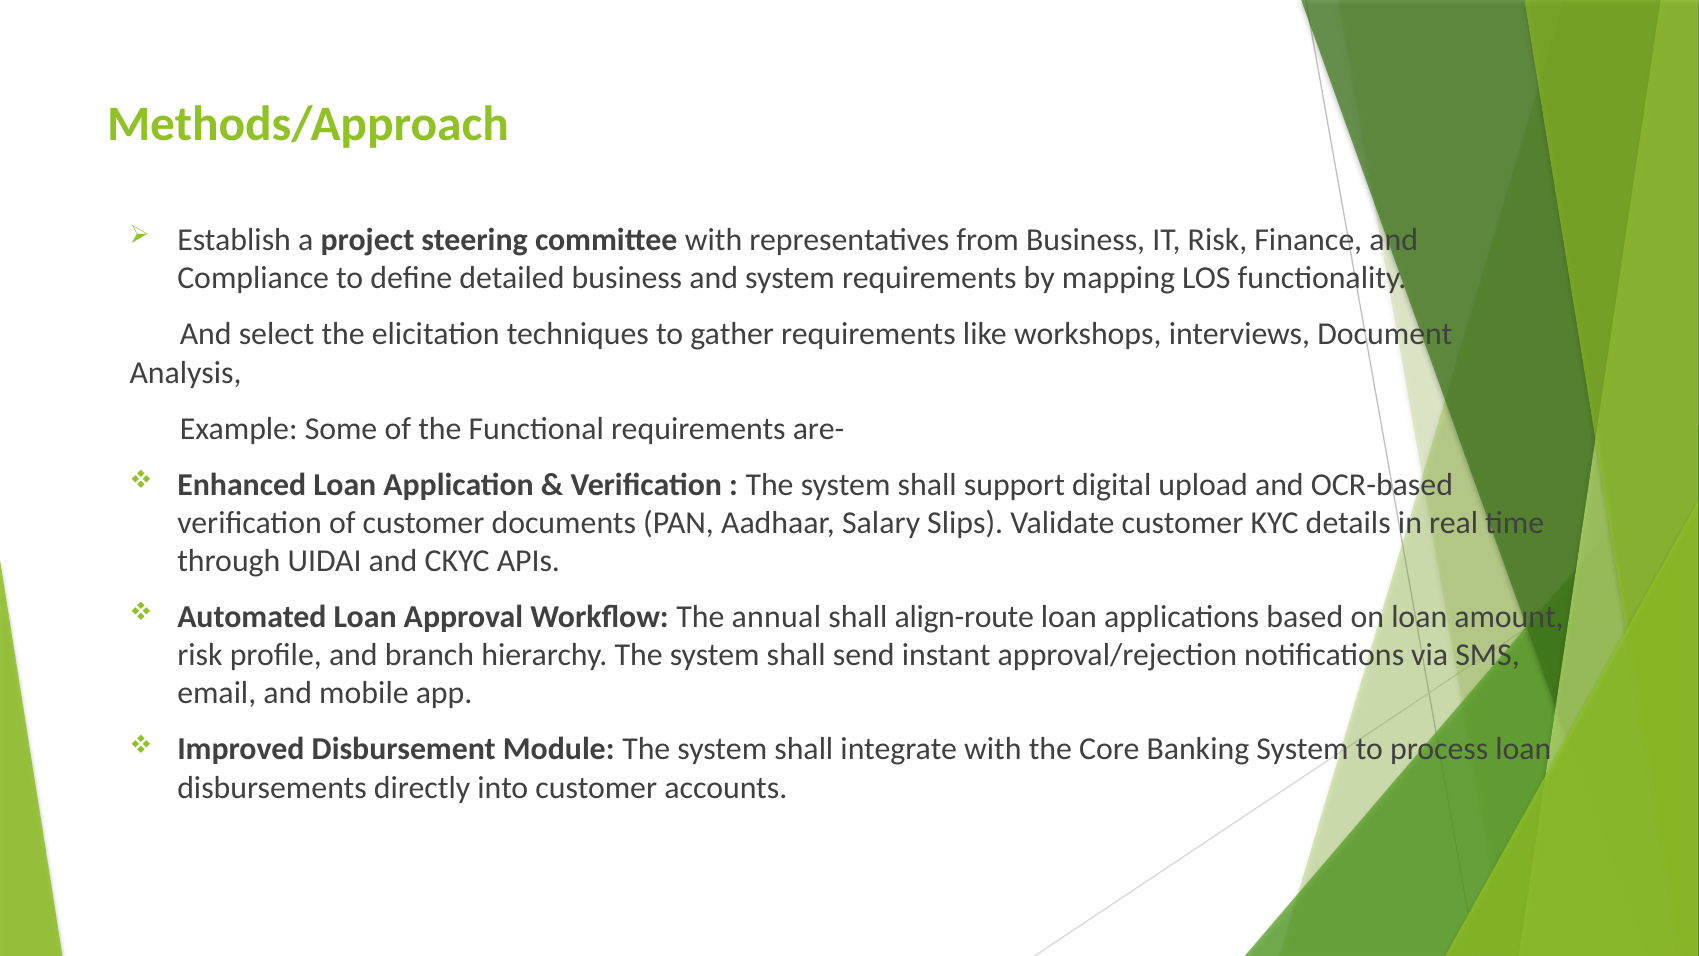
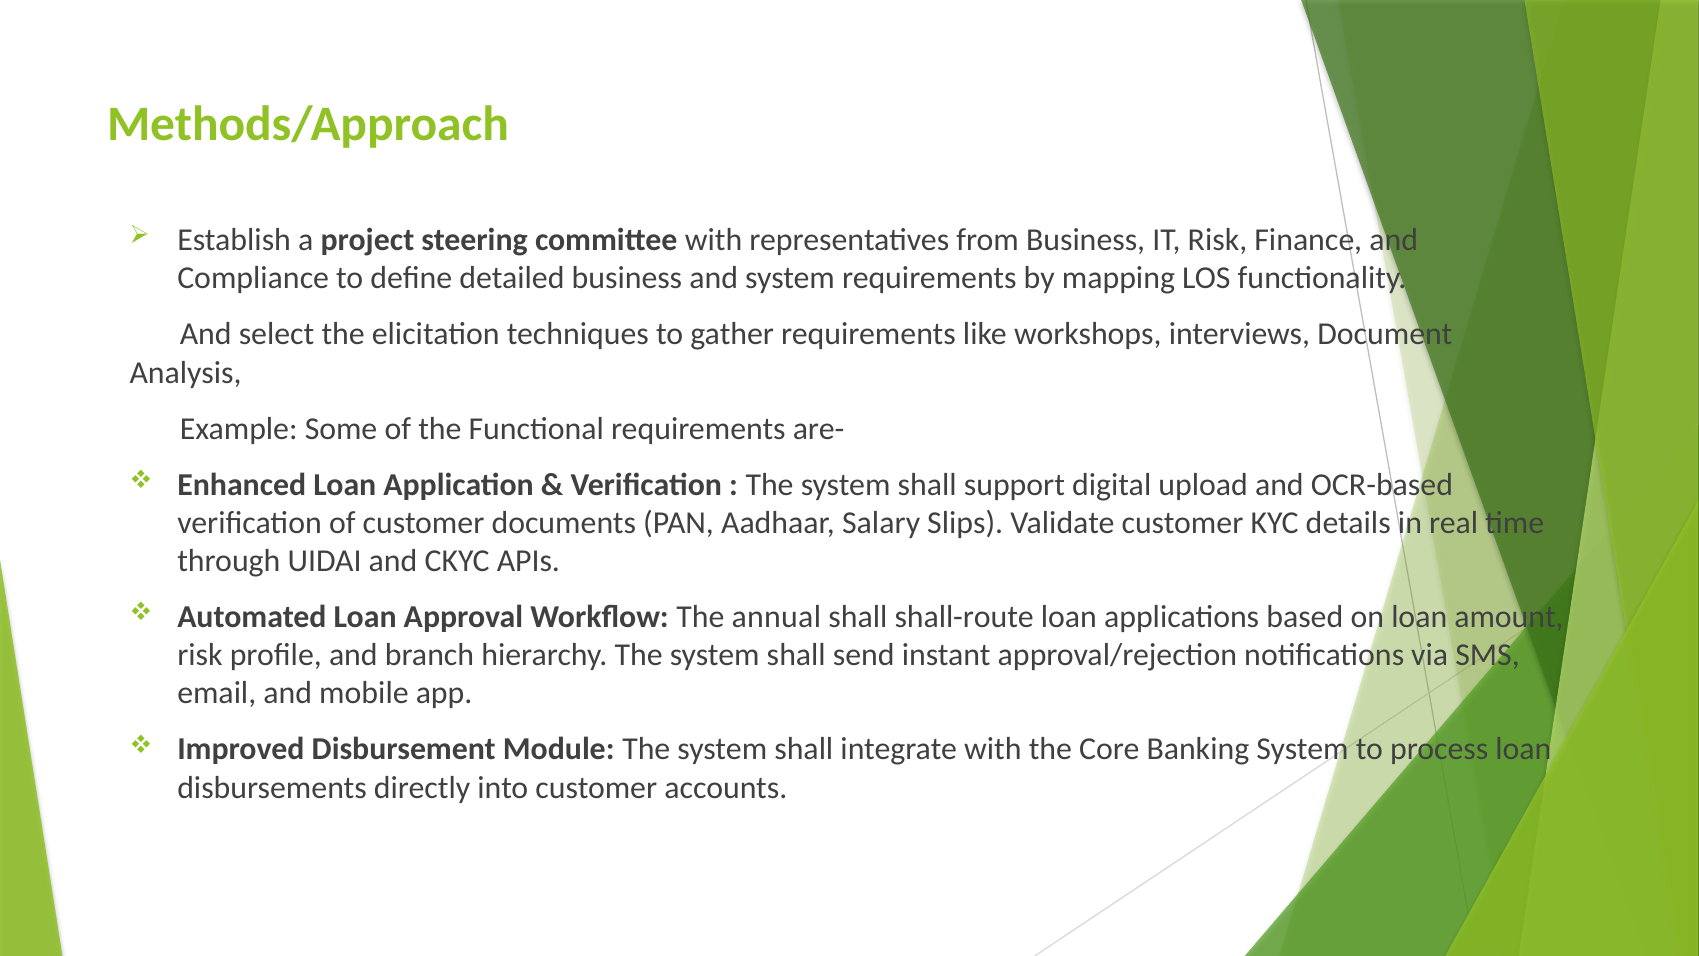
align-route: align-route -> shall-route (964, 617)
